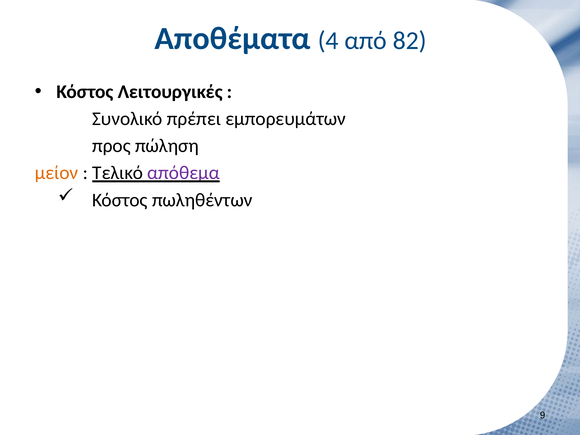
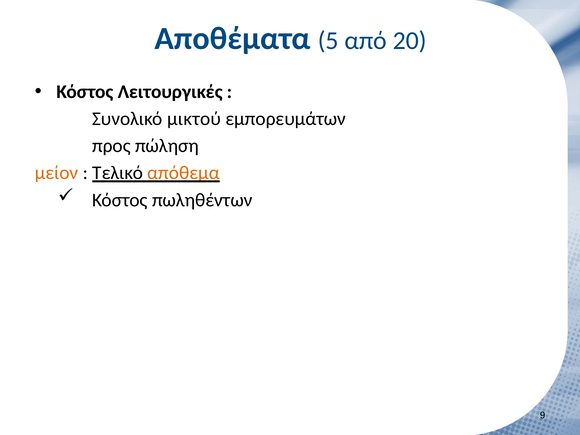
4: 4 -> 5 (328, 41)
82: 82 -> 20 (410, 41)
πρέπει: πρέπει -> μικτού (194, 119)
απόθεμα colour: purple -> orange (184, 173)
